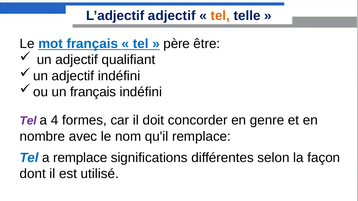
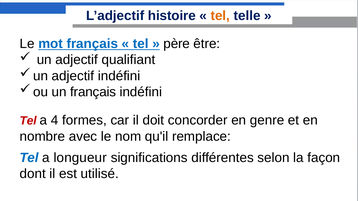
L’adjectif adjectif: adjectif -> histoire (172, 16)
Tel colour: purple -> red (28, 121)
a remplace: remplace -> longueur (80, 158)
